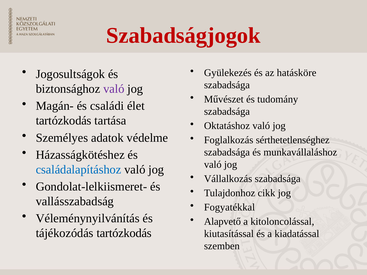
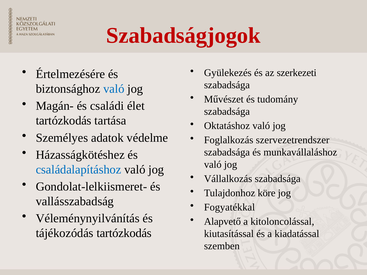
hatásköre: hatásköre -> szerkezeti (297, 73)
Jogosultságok: Jogosultságok -> Értelmezésére (70, 74)
való colour: purple -> blue (114, 89)
sérthetetlenséghez: sérthetetlenséghez -> szervezetrendszer (293, 140)
cikk: cikk -> köre (267, 193)
